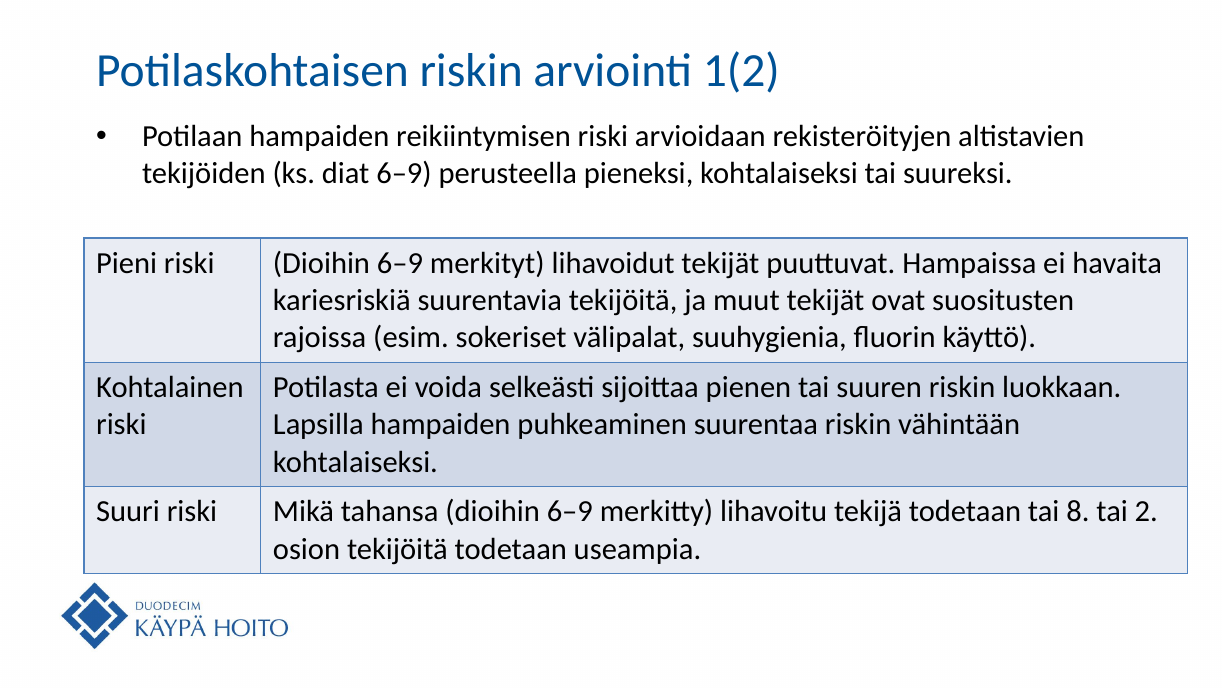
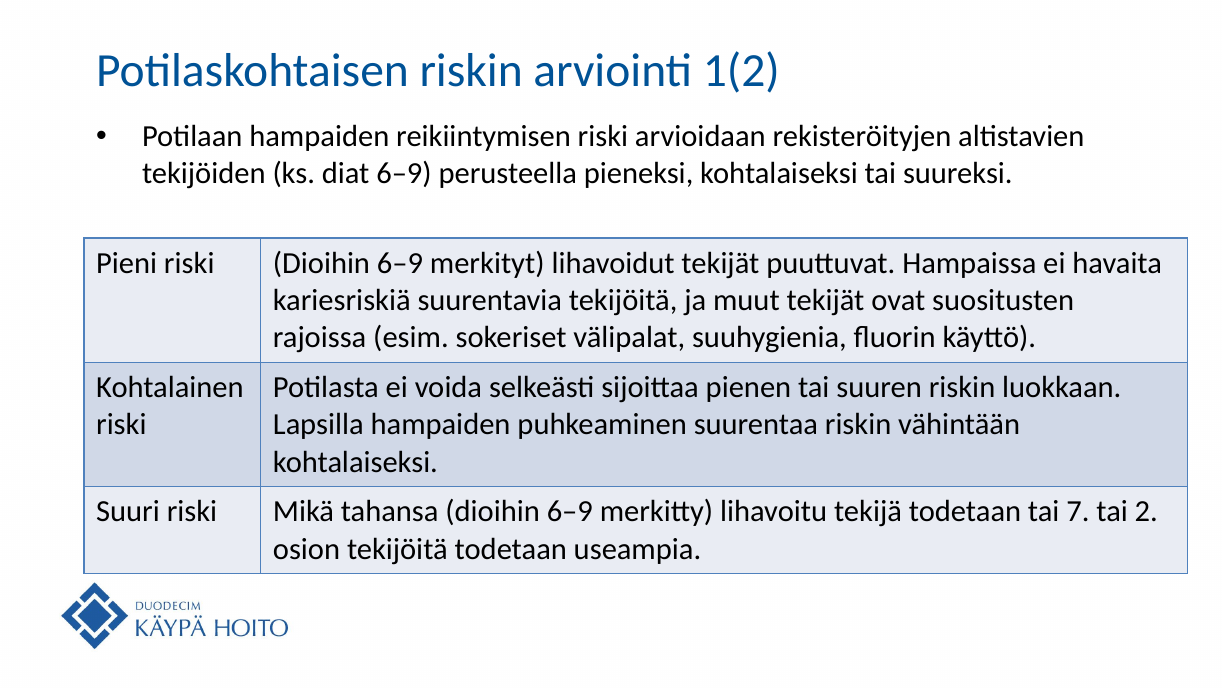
8: 8 -> 7 (1078, 511)
